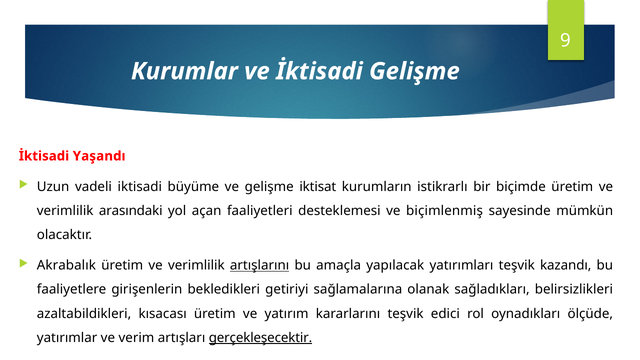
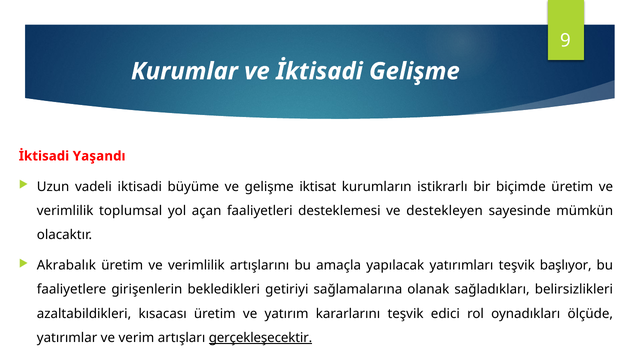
arasındaki: arasındaki -> toplumsal (131, 211)
biçimlenmiş: biçimlenmiş -> destekleyen (445, 211)
artışlarını underline: present -> none (260, 266)
kazandı: kazandı -> başlıyor (566, 266)
